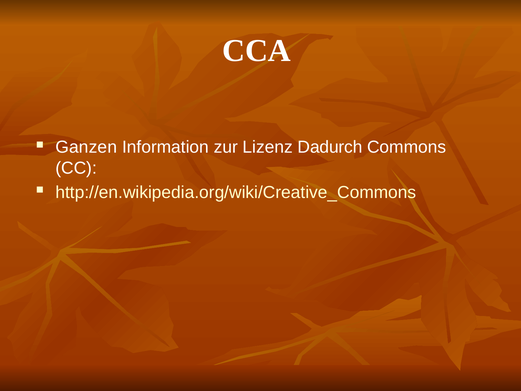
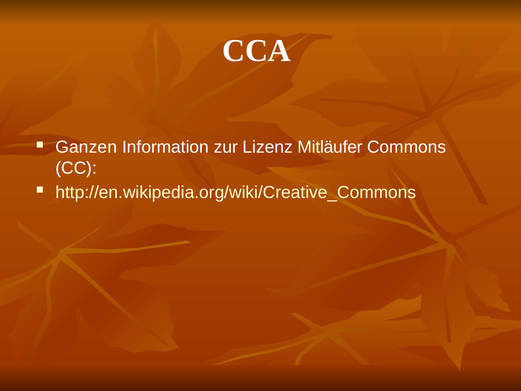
Dadurch: Dadurch -> Mitläufer (330, 147)
